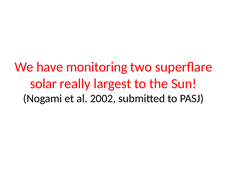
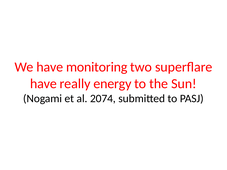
solar: solar -> have (43, 84)
largest: largest -> energy (112, 84)
2002: 2002 -> 2074 (103, 99)
